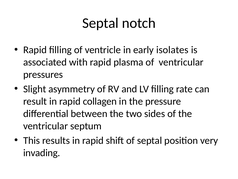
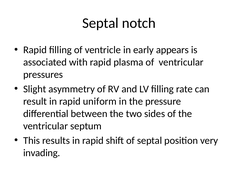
isolates: isolates -> appears (172, 50)
collagen: collagen -> uniform (100, 101)
